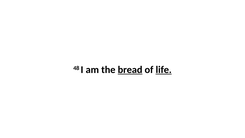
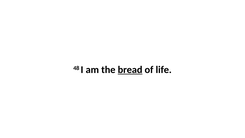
life underline: present -> none (164, 70)
